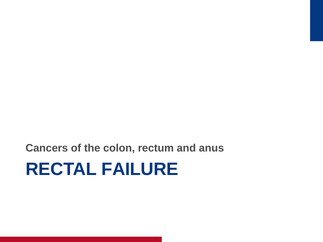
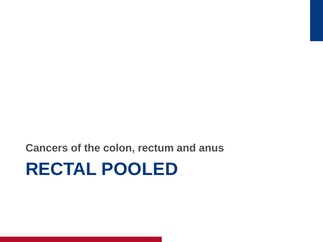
FAILURE: FAILURE -> POOLED (140, 169)
